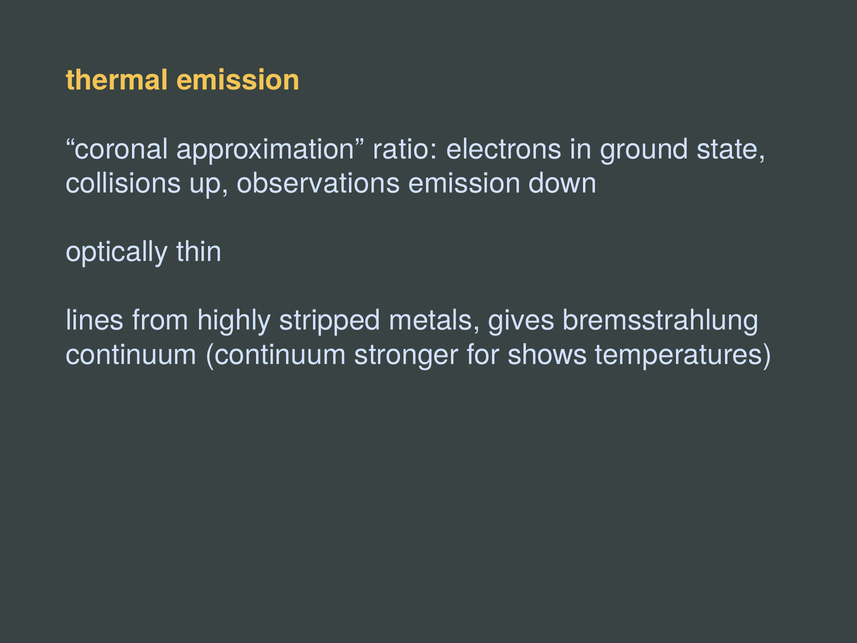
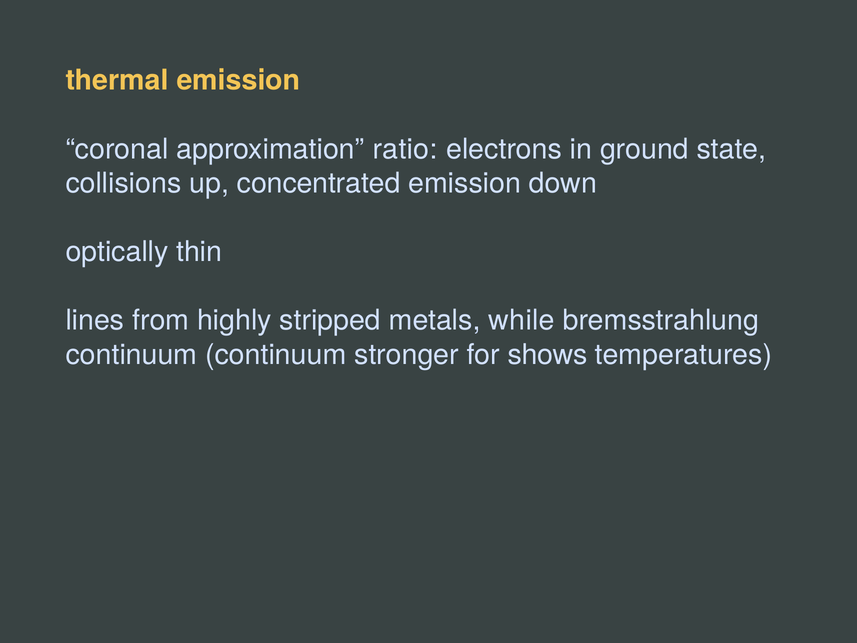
observations: observations -> concentrated (319, 183)
gives: gives -> while (522, 320)
